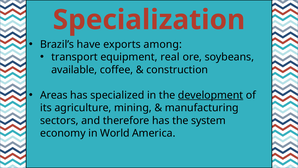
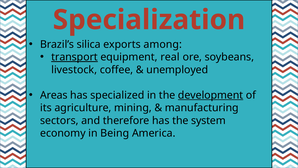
have: have -> silica (89, 44)
transport underline: none -> present (75, 57)
available: available -> livestock (74, 70)
construction: construction -> unemployed (177, 70)
World: World -> Being (115, 133)
